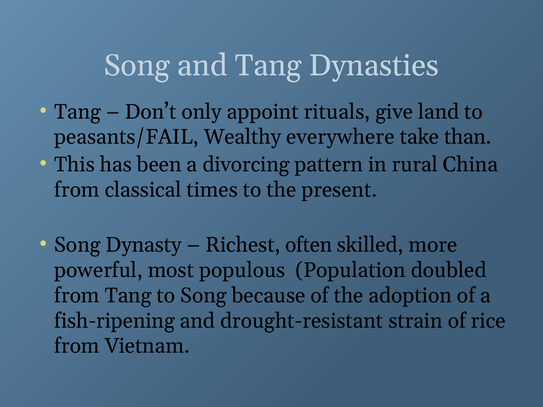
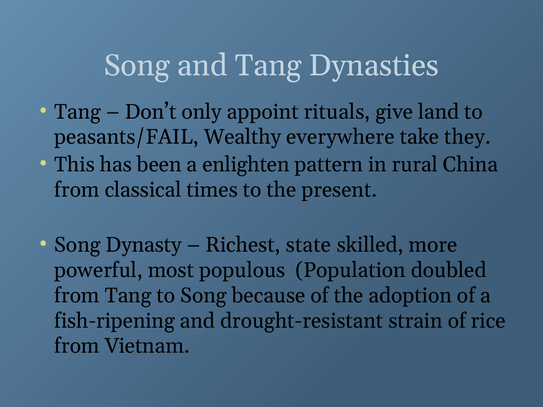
than: than -> they (468, 137)
divorcing: divorcing -> enlighten (246, 165)
often: often -> state (309, 245)
